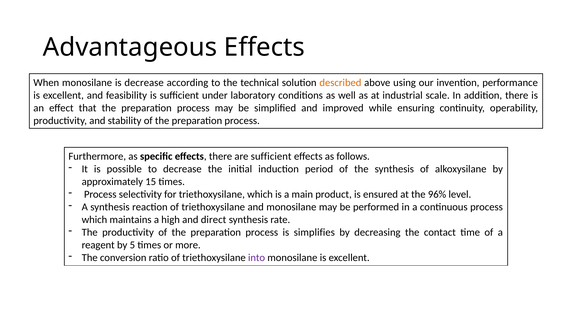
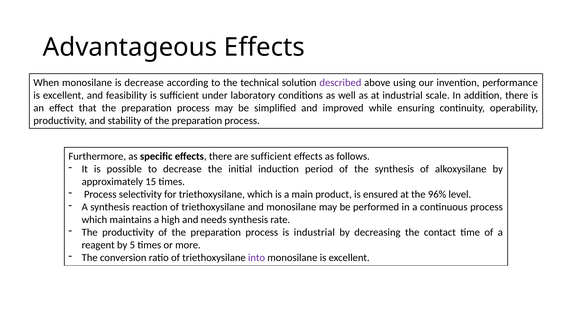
described colour: orange -> purple (340, 83)
direct: direct -> needs (214, 220)
is simplifies: simplifies -> industrial (314, 233)
